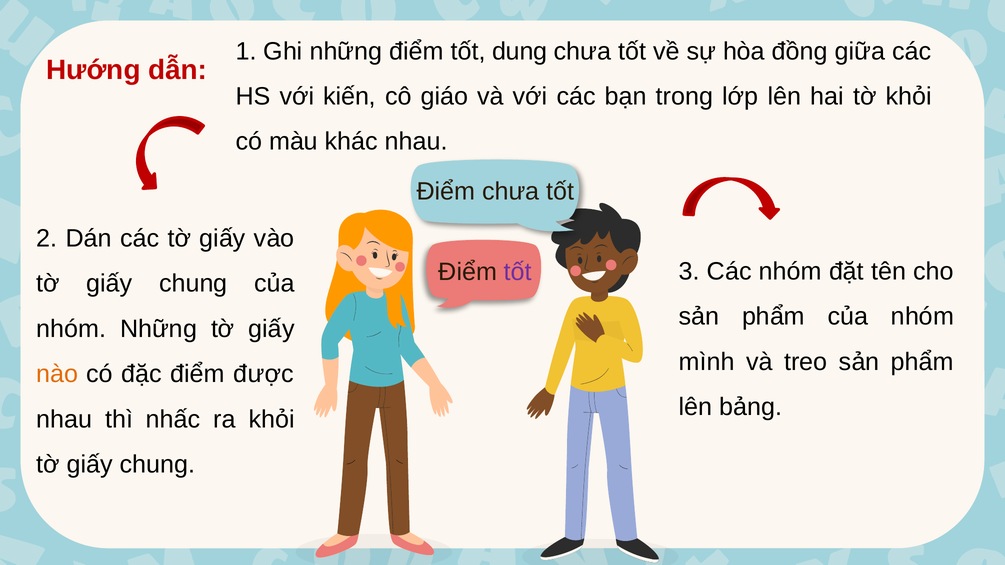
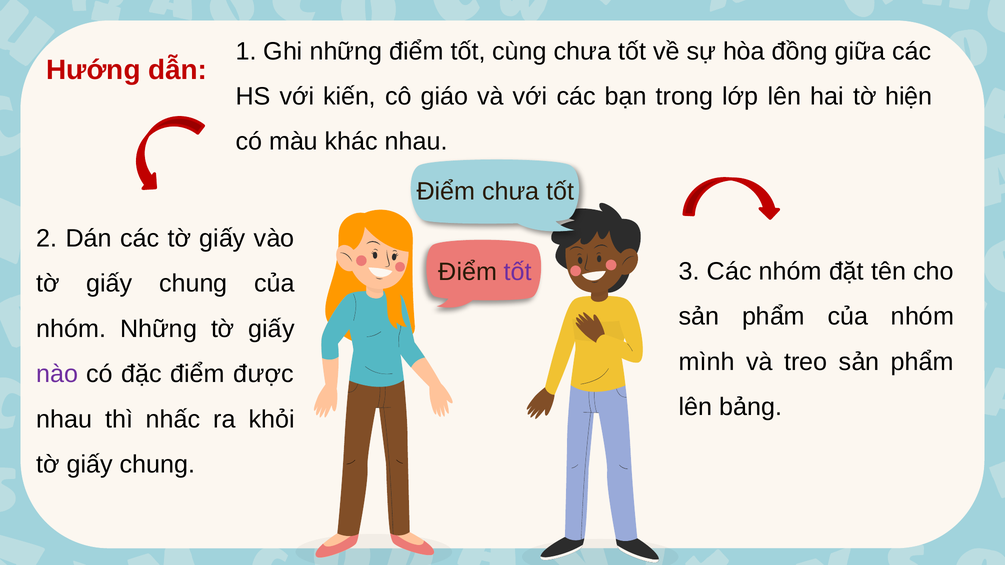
dung: dung -> cùng (520, 51)
tờ khỏi: khỏi -> hiện (909, 96)
nào colour: orange -> purple (57, 374)
